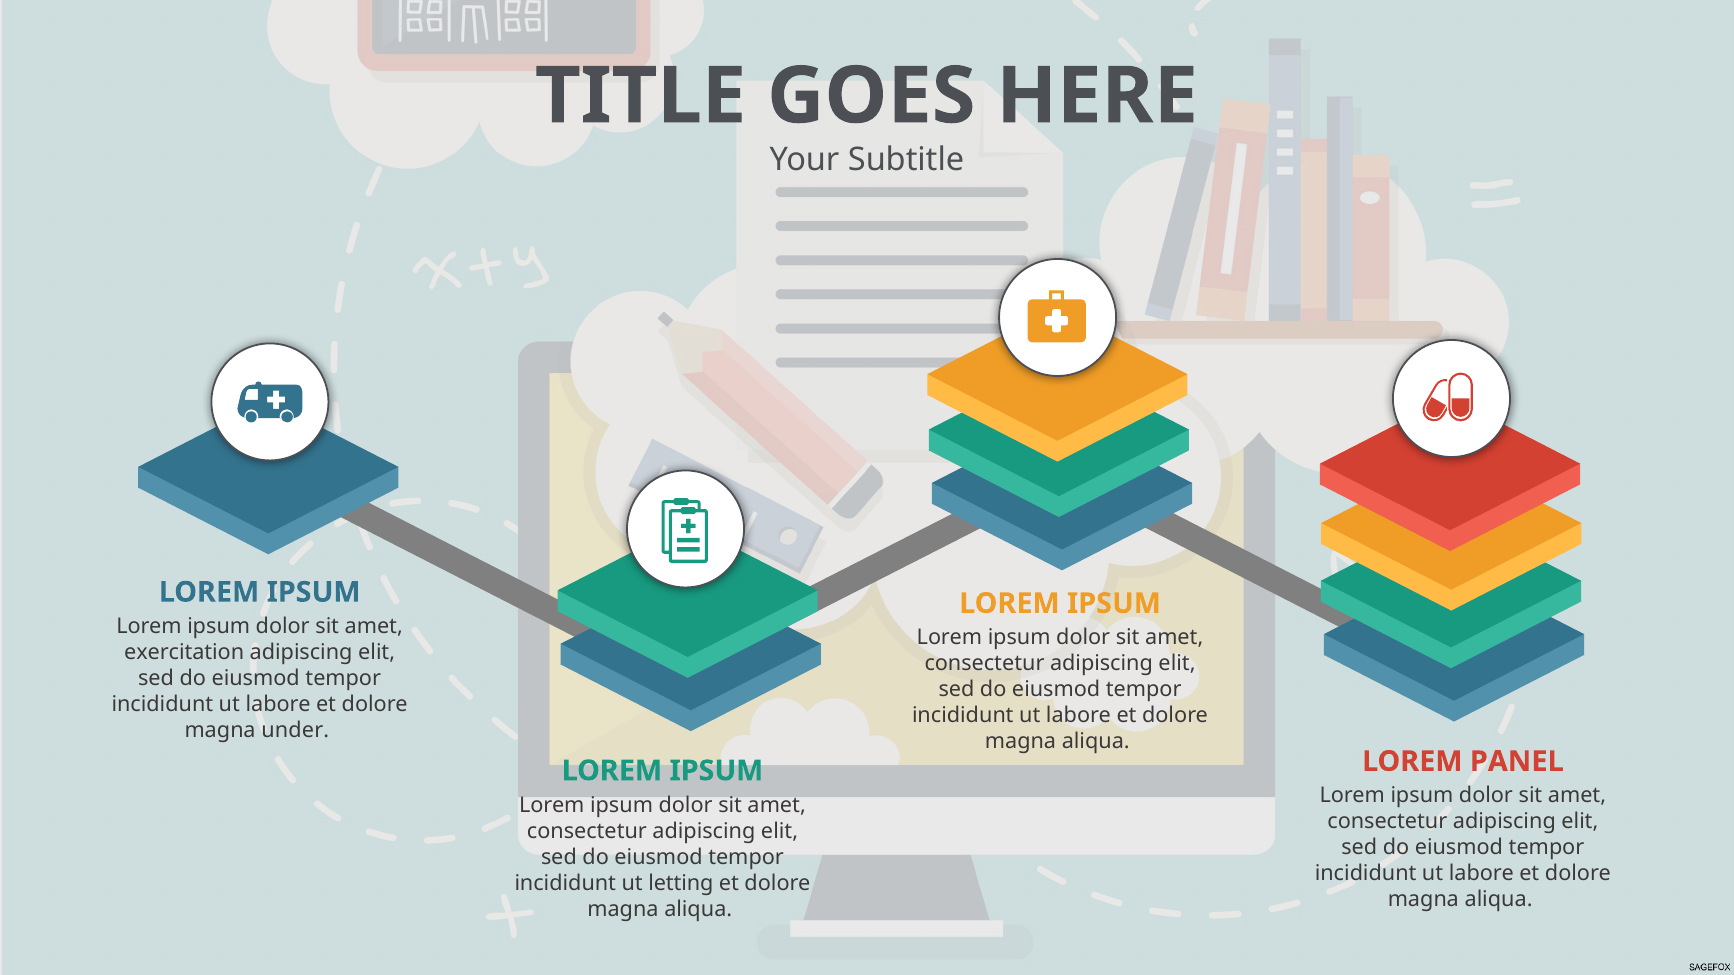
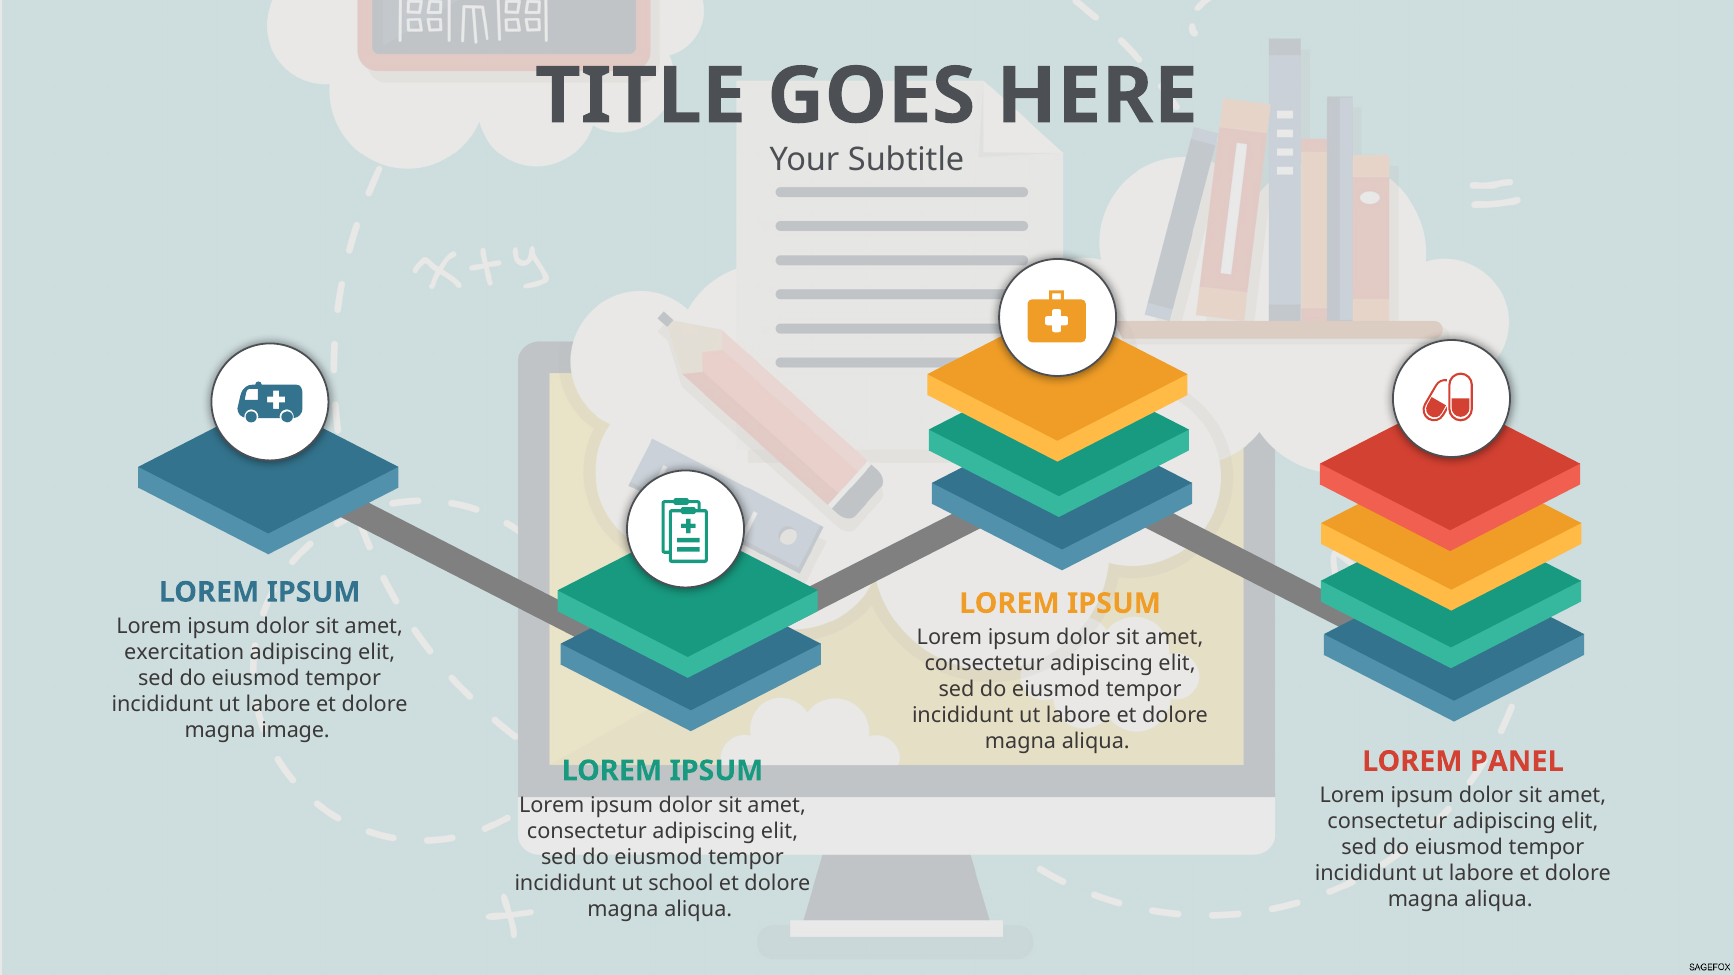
under: under -> image (296, 731)
letting: letting -> school (681, 883)
